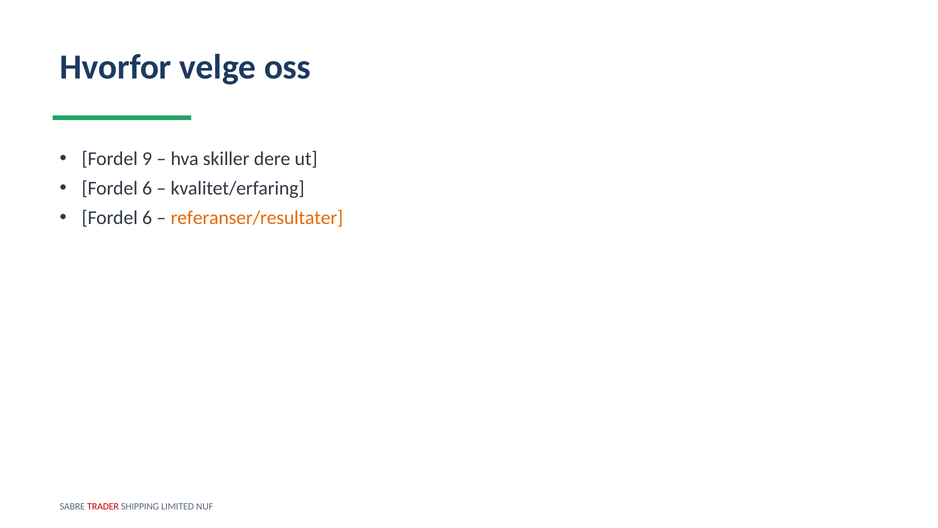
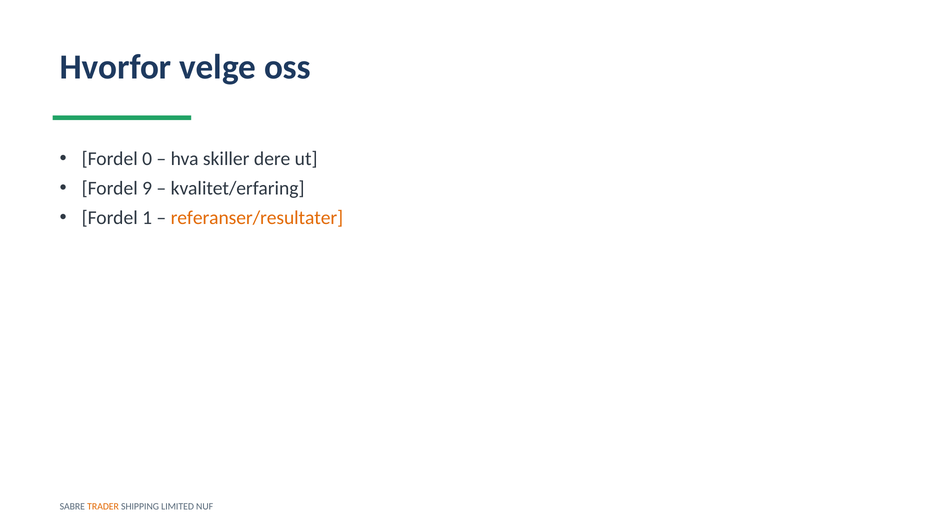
9: 9 -> 0 (147, 159)
6: 6 -> 9 (147, 188)
6: 6 -> 1 (147, 218)
TRADER colour: red -> orange (103, 506)
